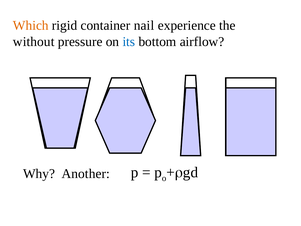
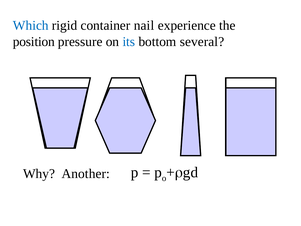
Which colour: orange -> blue (31, 25)
without: without -> position (34, 42)
airflow: airflow -> several (202, 42)
